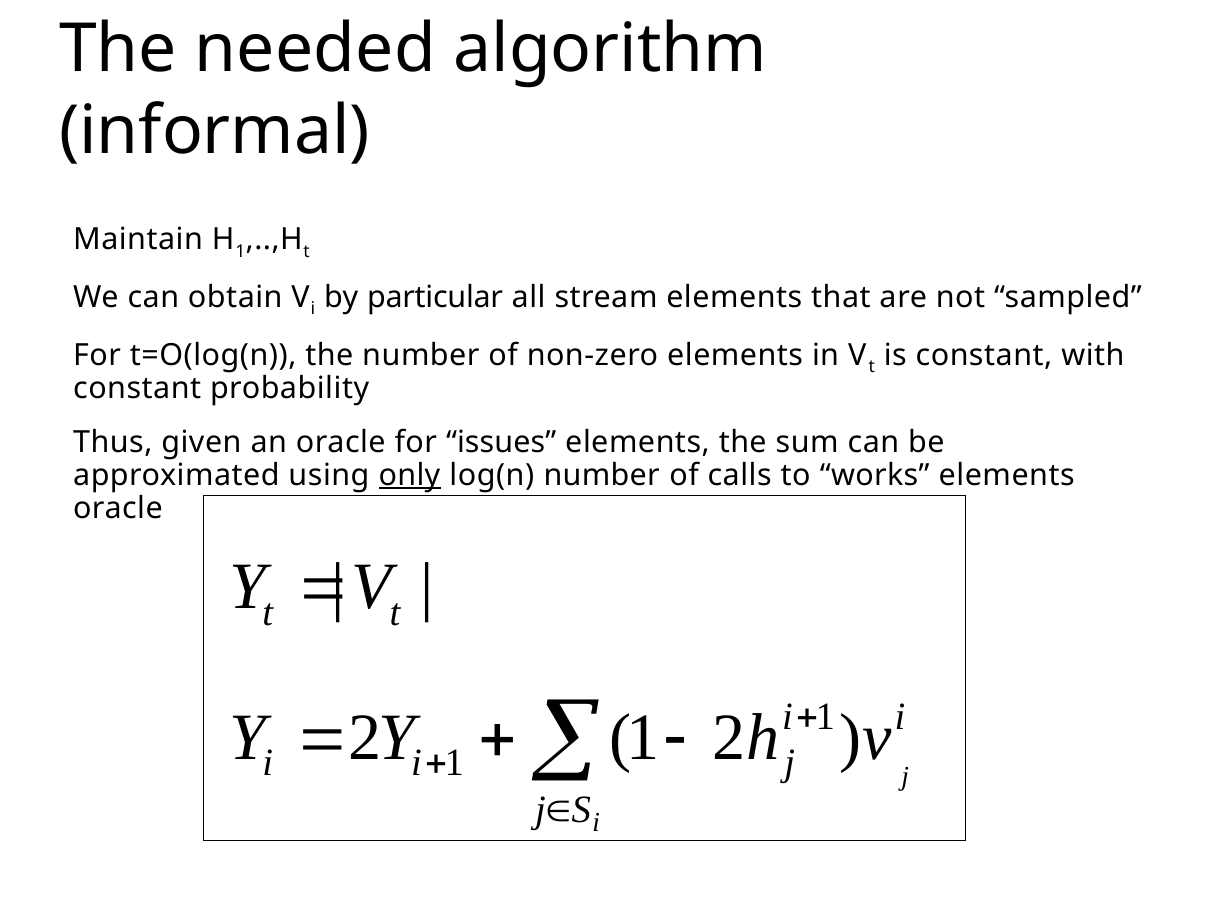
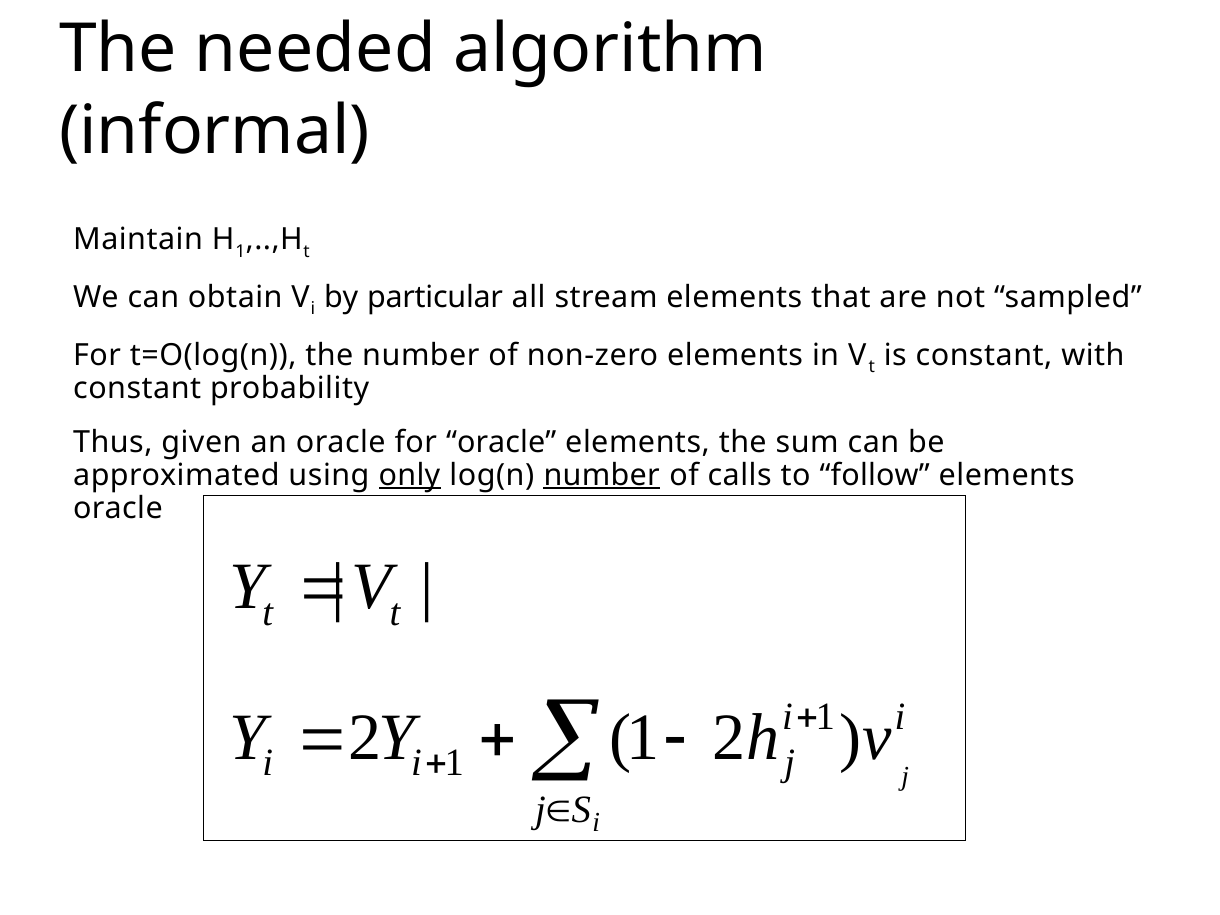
for issues: issues -> oracle (501, 442)
number underline: none -> present (602, 475)
works: works -> follow (875, 475)
